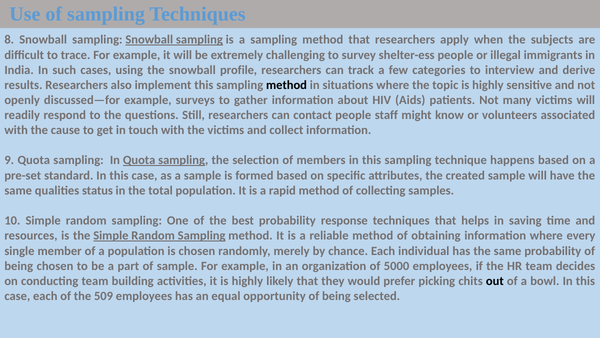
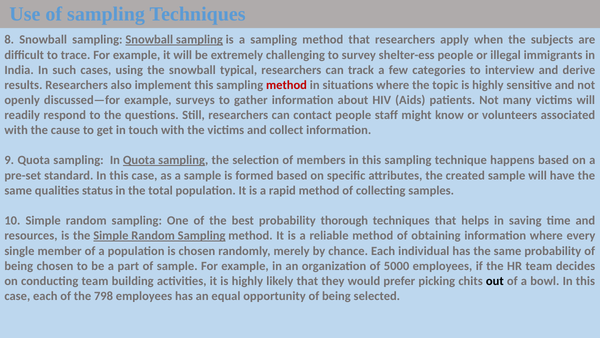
profile: profile -> typical (239, 70)
method colour: black -> red (287, 85)
response: response -> thorough (344, 220)
509: 509 -> 798 (104, 296)
